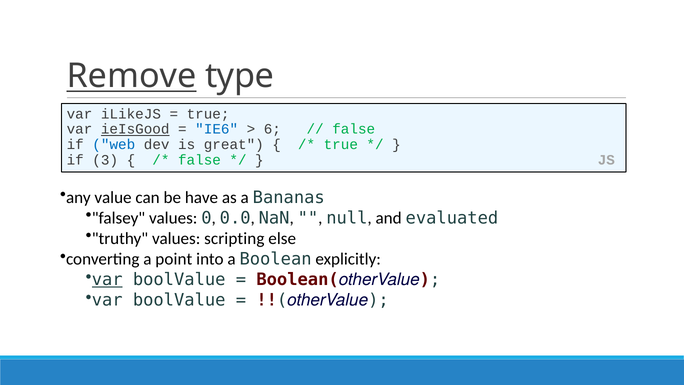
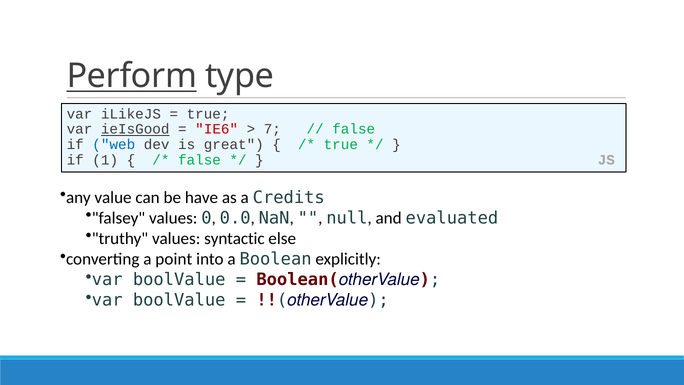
Remove: Remove -> Perform (132, 76)
IE6 colour: blue -> red (217, 129)
6: 6 -> 7 (272, 129)
3: 3 -> 1 (105, 160)
Bananas: Bananas -> Credits (289, 197)
scripting: scripting -> syntactic (234, 238)
var underline: present -> none (107, 280)
